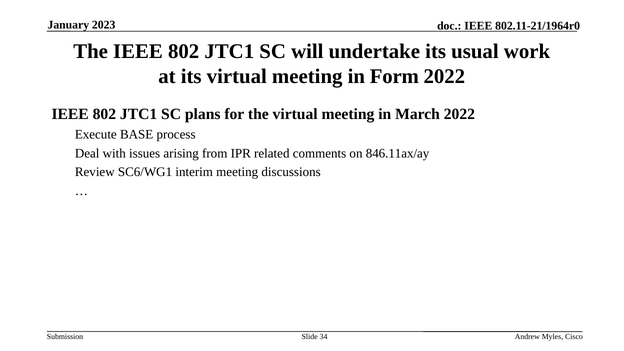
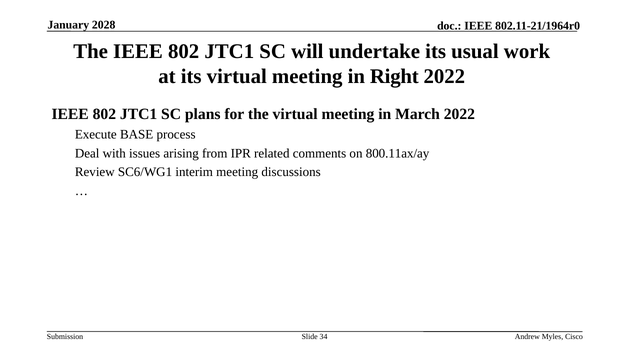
2023: 2023 -> 2028 (104, 25)
Form: Form -> Right (394, 76)
846.11ax/ay: 846.11ax/ay -> 800.11ax/ay (398, 153)
